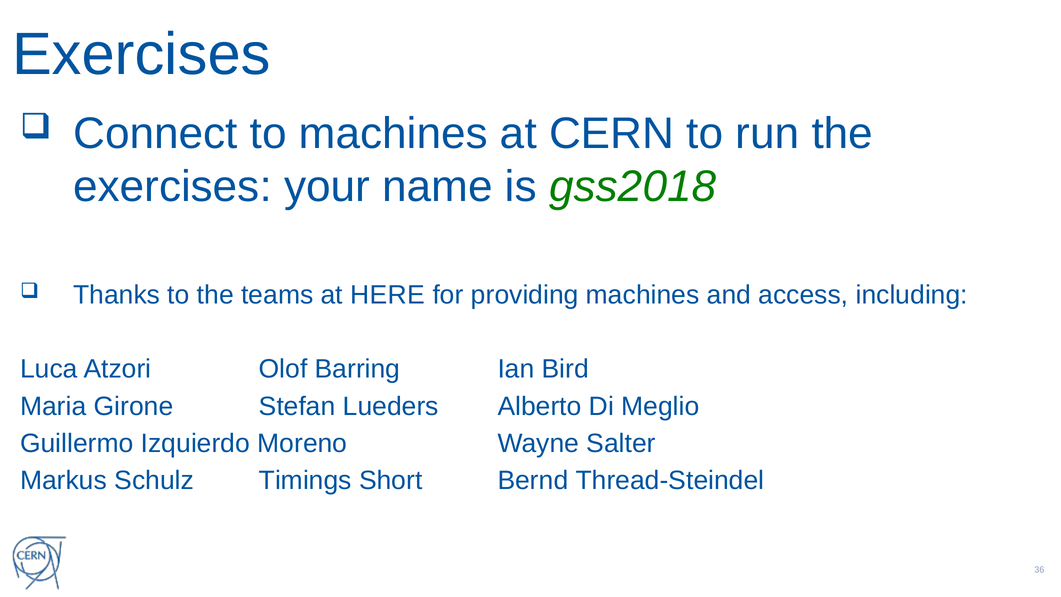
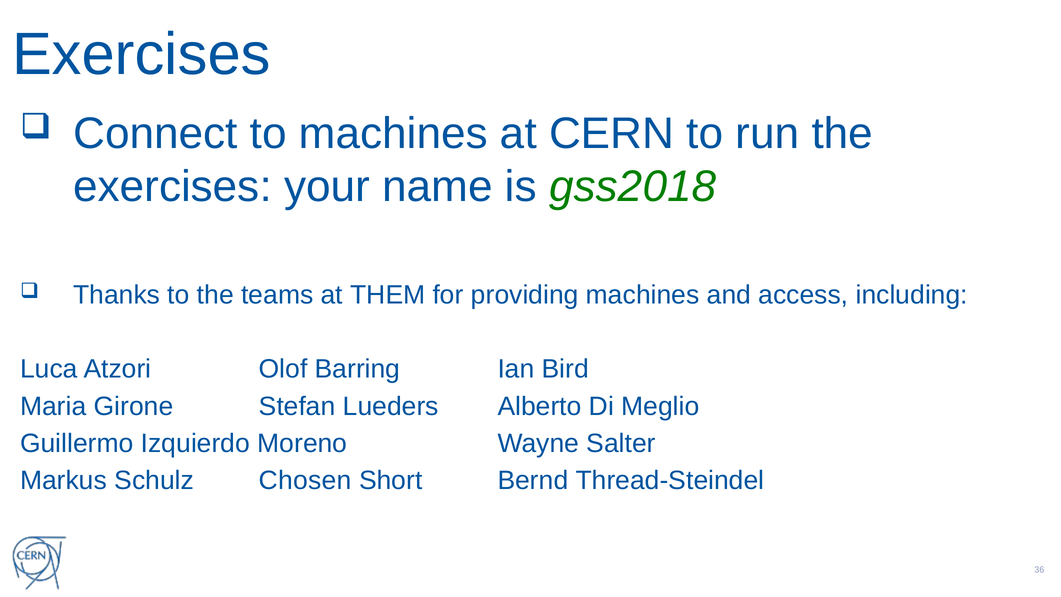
HERE: HERE -> THEM (388, 295)
Timings: Timings -> Chosen (305, 480)
